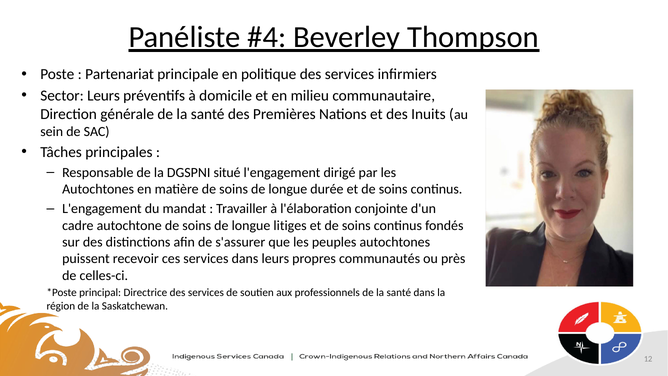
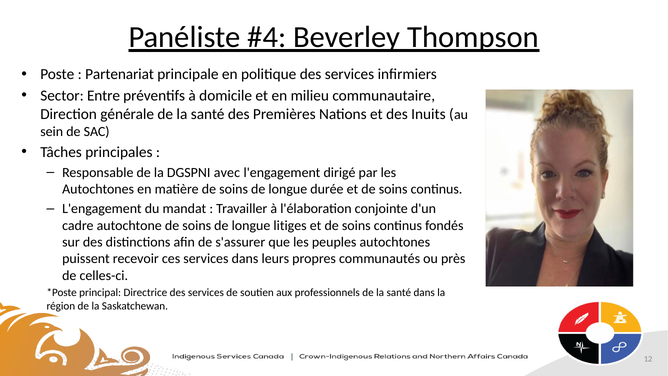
Sector Leurs: Leurs -> Entre (104, 96)
situé: situé -> avec (227, 172)
